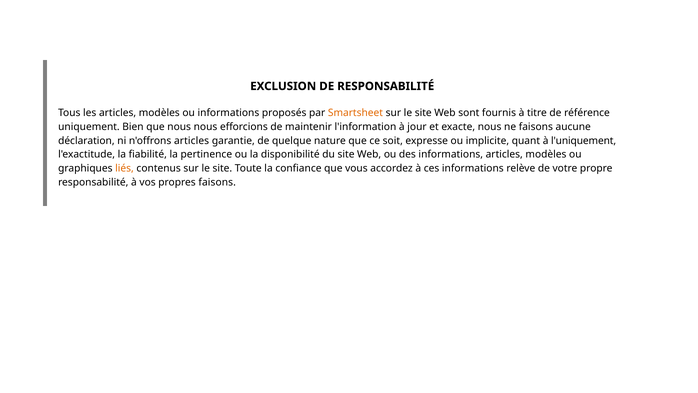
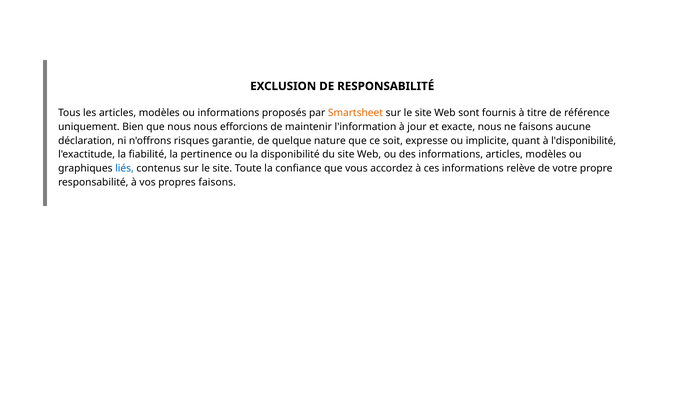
n'offrons articles: articles -> risques (192, 141)
l'uniquement: l'uniquement -> l'disponibilité (584, 141)
liés colour: orange -> blue (125, 168)
